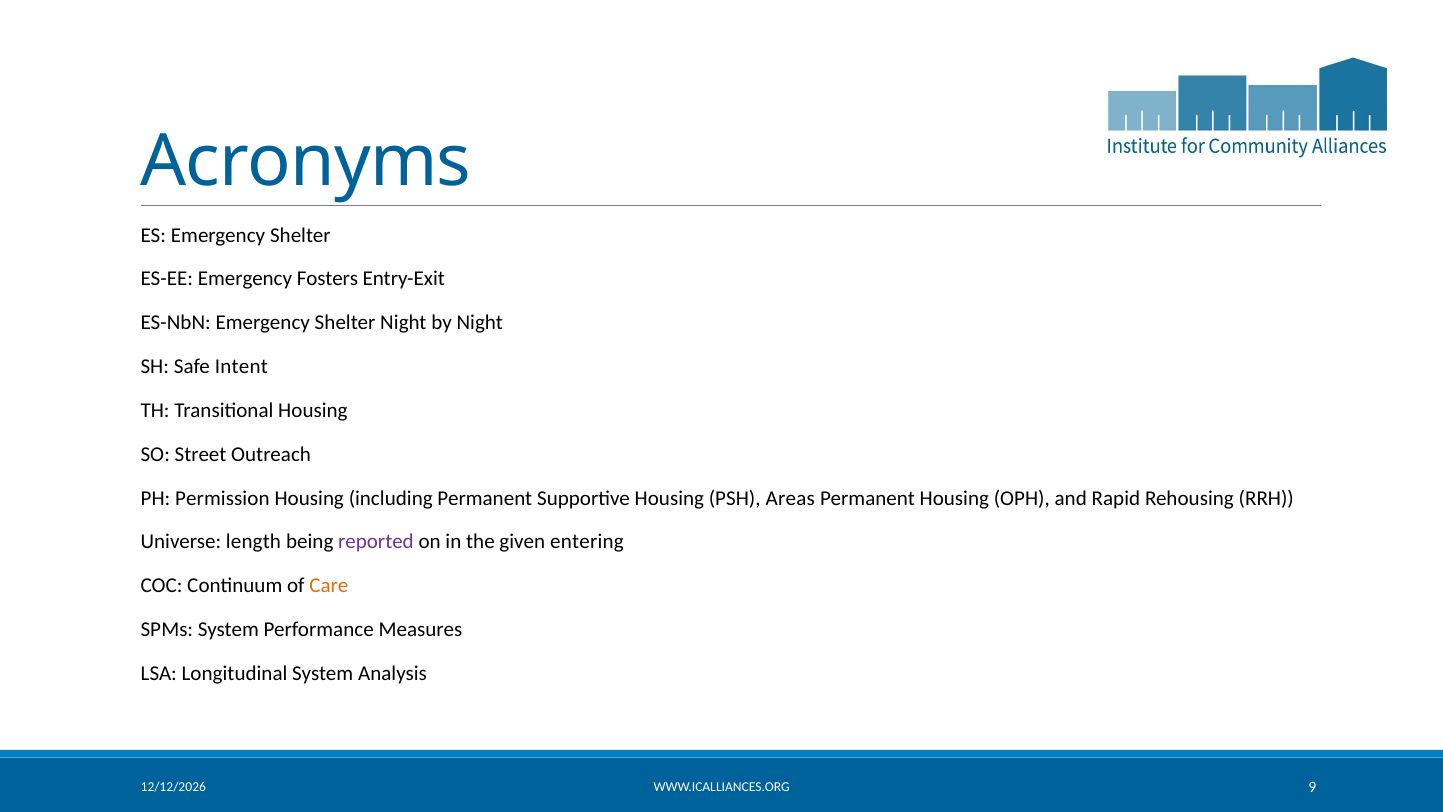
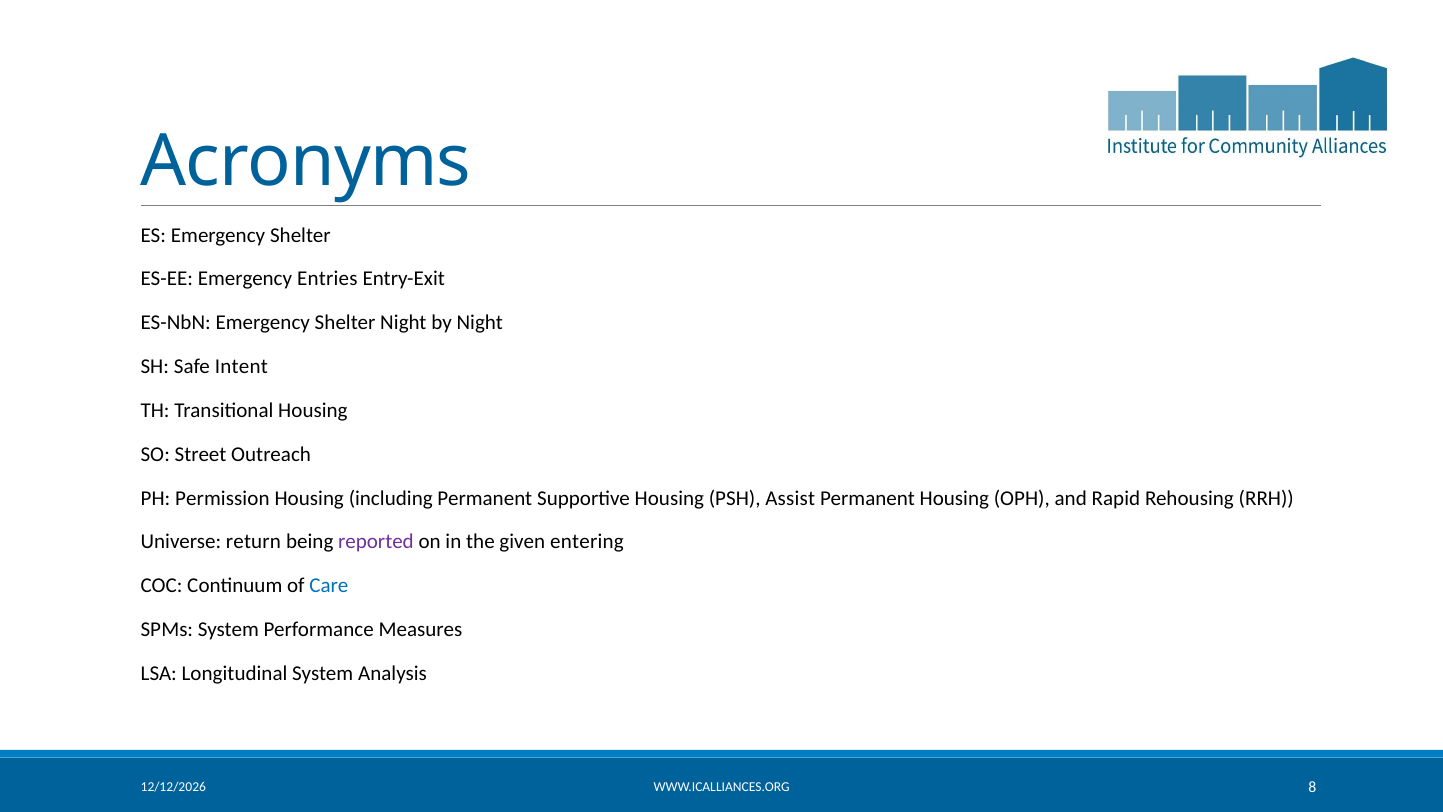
Fosters: Fosters -> Entries (327, 279)
Areas: Areas -> Assist (790, 498)
length: length -> return (253, 542)
Care colour: orange -> blue (329, 586)
9: 9 -> 8 (1312, 787)
